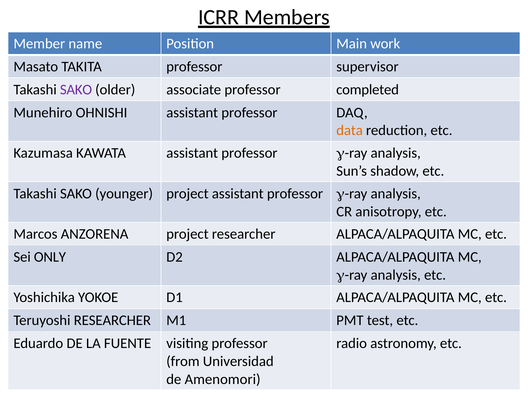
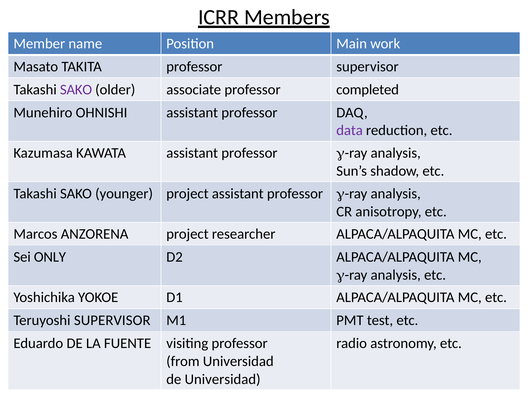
data colour: orange -> purple (350, 130)
Teruyoshi RESEARCHER: RESEARCHER -> SUPERVISOR (112, 320)
de Amenomori: Amenomori -> Universidad (223, 379)
